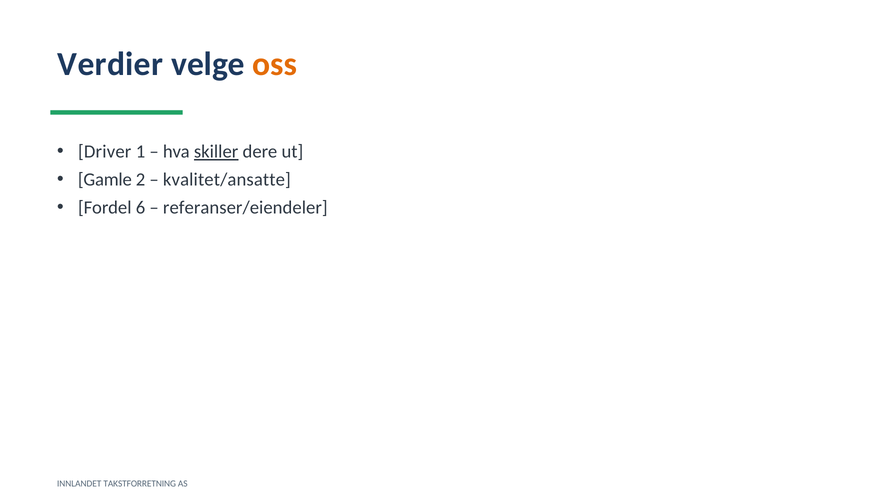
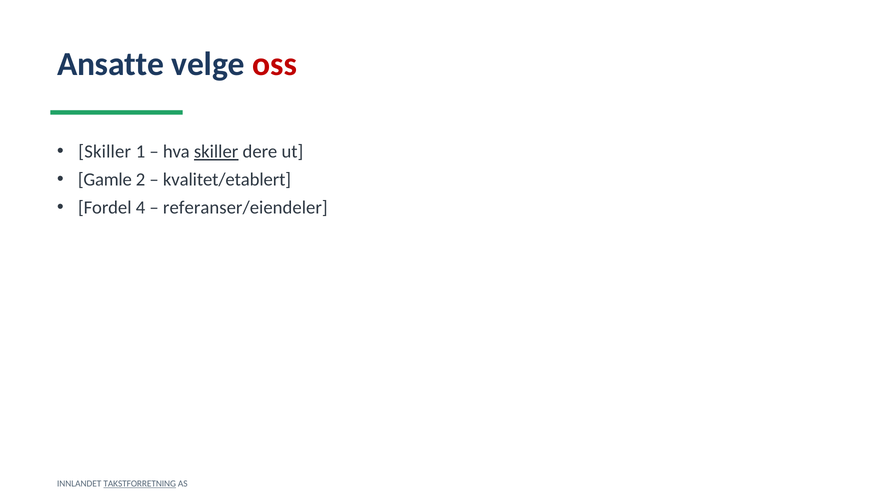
Verdier: Verdier -> Ansatte (111, 64)
oss colour: orange -> red (275, 64)
Driver: Driver -> Skiller (105, 152)
kvalitet/ansatte: kvalitet/ansatte -> kvalitet/etablert (227, 180)
6: 6 -> 4 (141, 208)
TAKSTFORRETNING underline: none -> present (140, 484)
